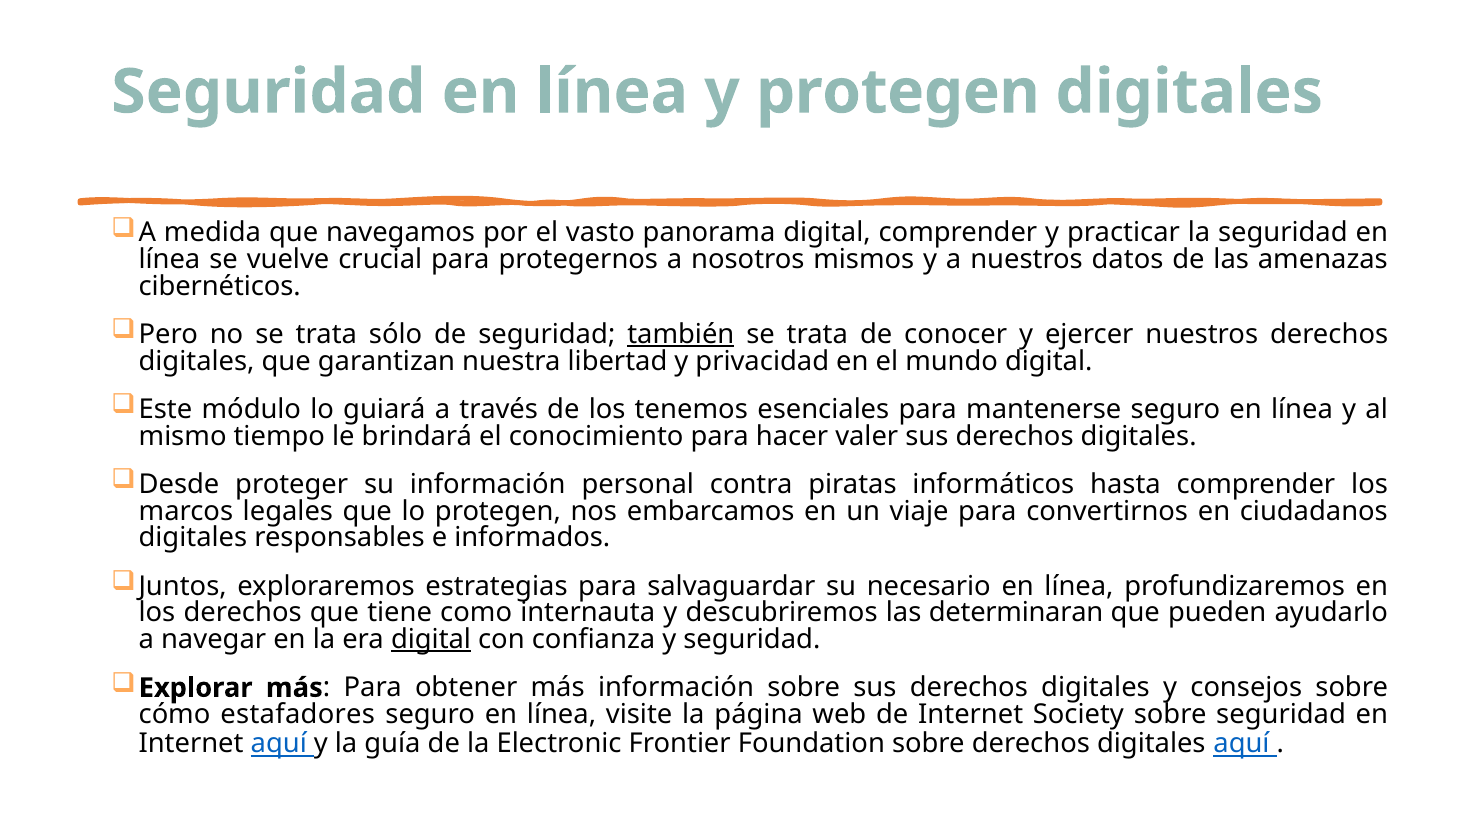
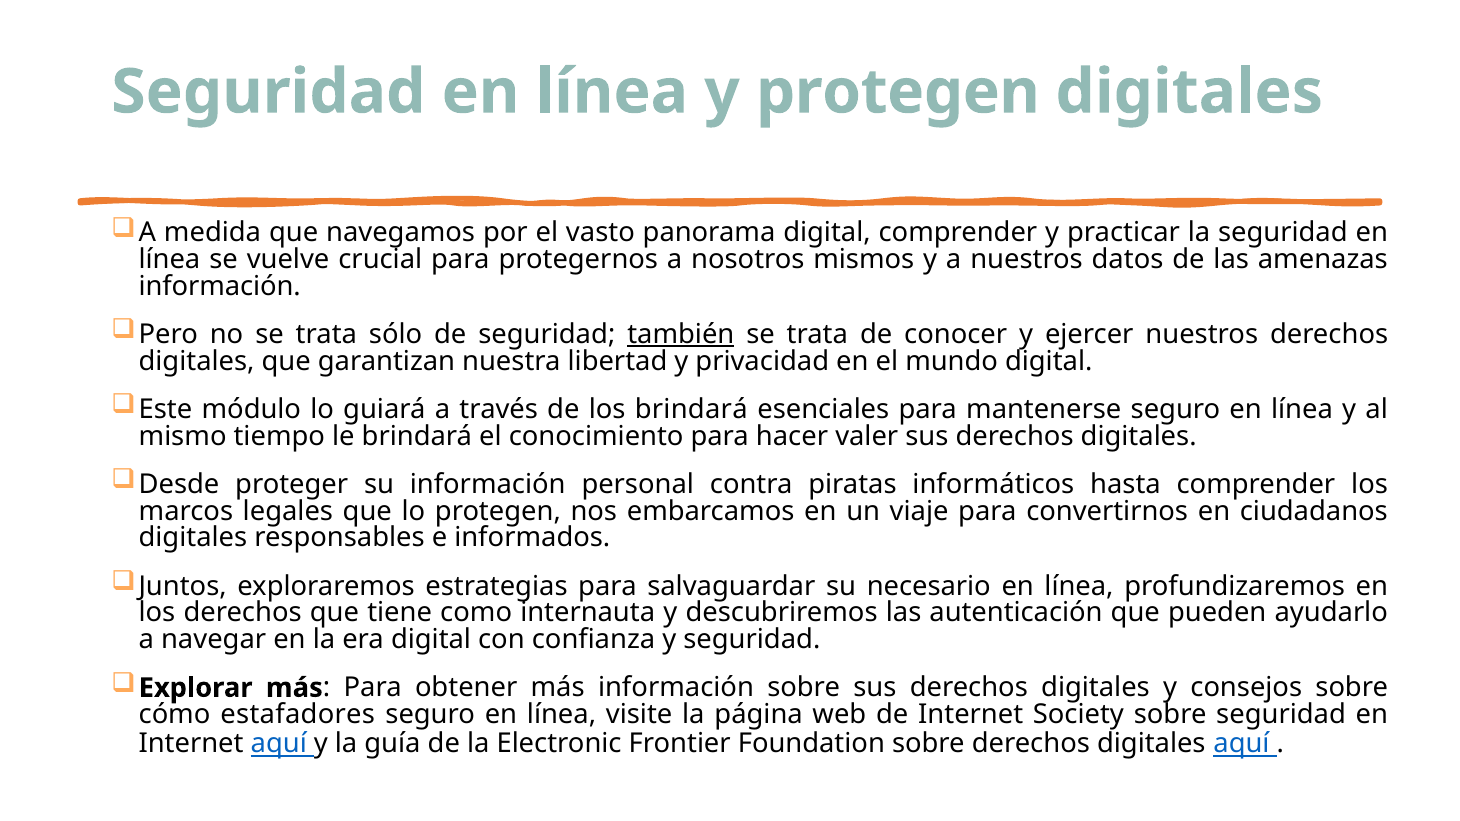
cibernéticos: cibernéticos -> información (220, 286)
los tenemos: tenemos -> brindará (691, 410)
determinaran: determinaran -> autenticación (1016, 613)
digital underline: present -> none (431, 640)
